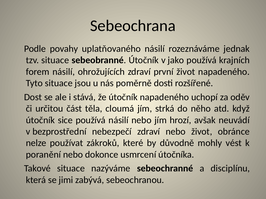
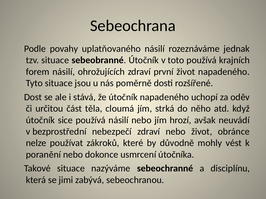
jako: jako -> toto (176, 60)
